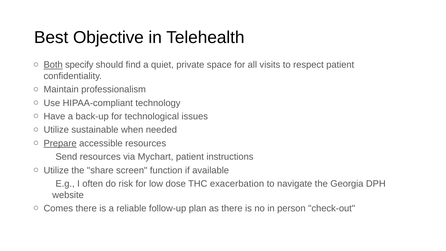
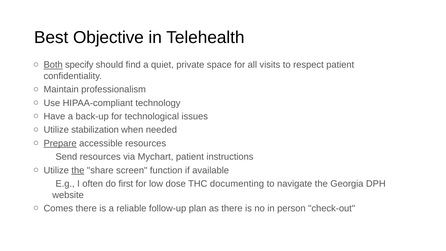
sustainable: sustainable -> stabilization (95, 130)
the underline: none -> present (78, 170)
risk: risk -> first (126, 184)
exacerbation: exacerbation -> documenting (237, 184)
